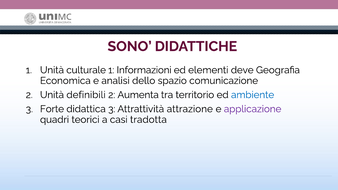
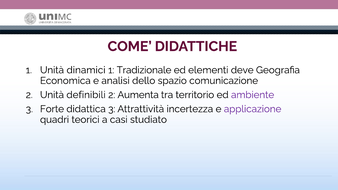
SONO: SONO -> COME (130, 46)
culturale: culturale -> dinamici (86, 70)
Informazioni: Informazioni -> Tradizionale (144, 70)
ambiente colour: blue -> purple (253, 95)
attrazione: attrazione -> incertezza (190, 109)
tradotta: tradotta -> studiato (148, 120)
